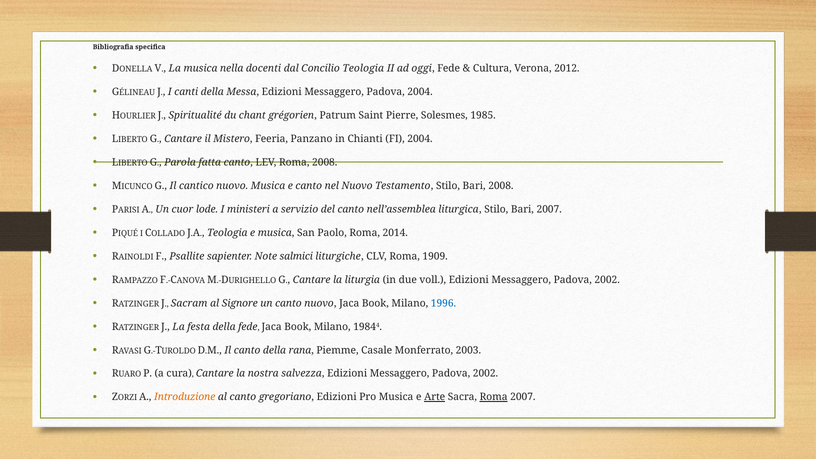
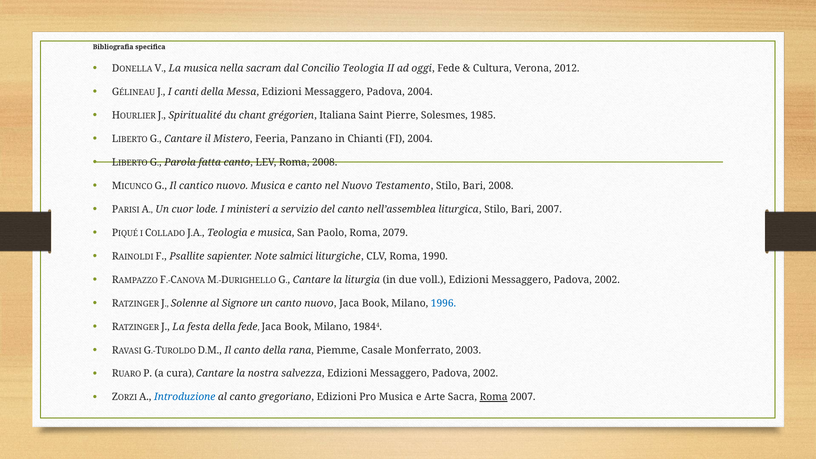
docenti: docenti -> sacram (264, 69)
Patrum: Patrum -> Italiana (338, 115)
2014: 2014 -> 2079 (395, 233)
1909: 1909 -> 1990 (435, 256)
Sacram: Sacram -> Solenne (189, 303)
Introduzione colour: orange -> blue (185, 397)
Arte underline: present -> none (435, 397)
